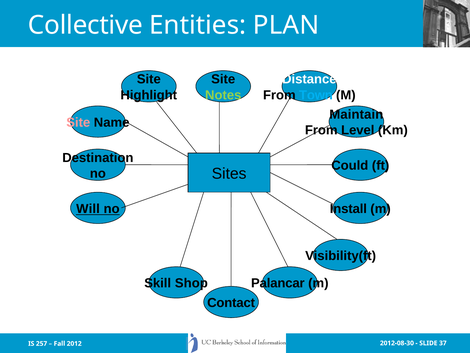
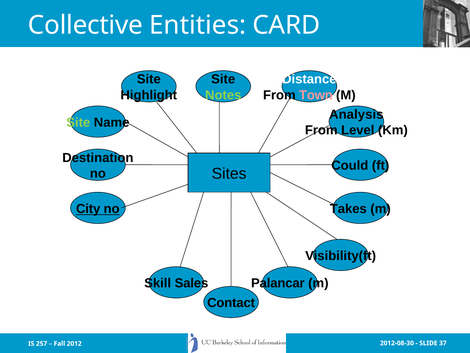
PLAN: PLAN -> CARD (286, 25)
Town colour: light blue -> pink (316, 95)
Maintain: Maintain -> Analysis (356, 114)
Site colour: pink -> light green (78, 122)
Will: Will -> City (88, 208)
Install: Install -> Takes (348, 208)
Shop: Shop -> Sales (191, 283)
